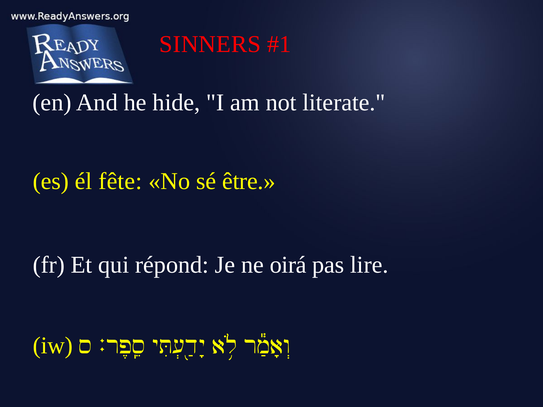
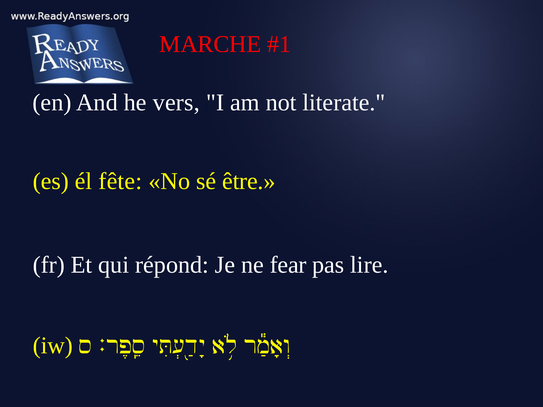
SINNERS: SINNERS -> MARCHE (210, 44)
hide: hide -> vers (176, 103)
oirá: oirá -> fear (288, 265)
